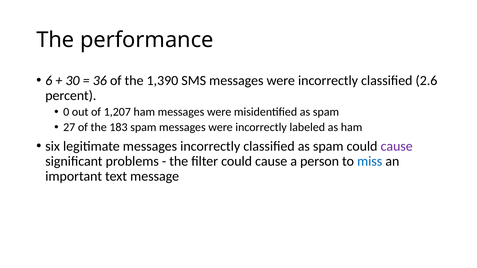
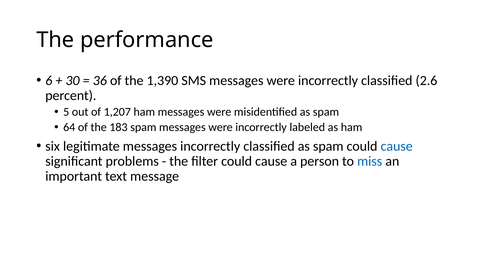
0: 0 -> 5 (66, 112)
27: 27 -> 64 (69, 127)
cause colour: purple -> blue (397, 146)
